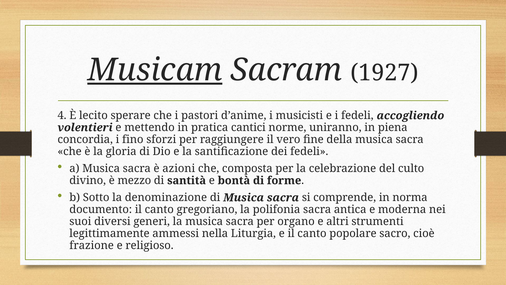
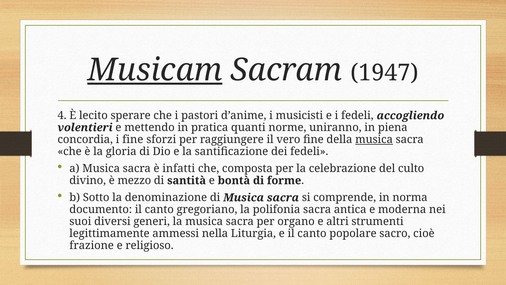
1927: 1927 -> 1947 (385, 73)
cantici: cantici -> quanti (248, 127)
i fino: fino -> fine (133, 139)
musica underline: none -> present (374, 139)
azioni: azioni -> infatti (179, 168)
